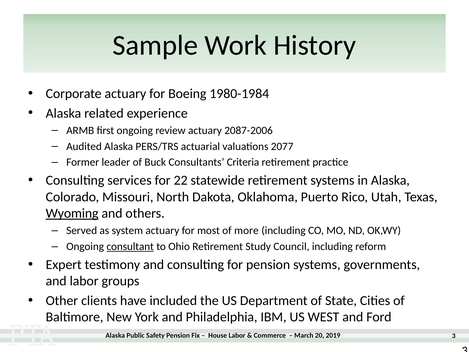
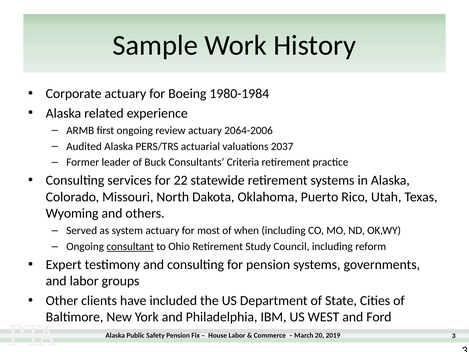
2087-2006: 2087-2006 -> 2064-2006 (249, 130)
2077: 2077 -> 2037 (282, 146)
Wyoming underline: present -> none (72, 213)
more: more -> when (246, 230)
